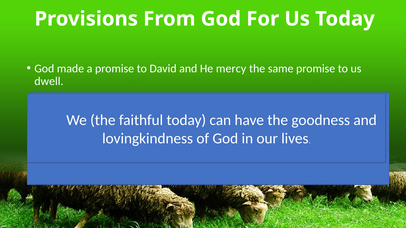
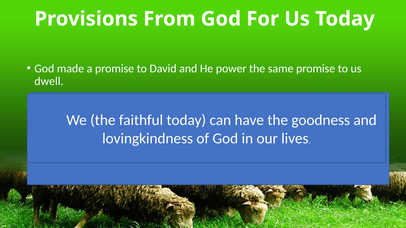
mercy: mercy -> power (231, 69)
